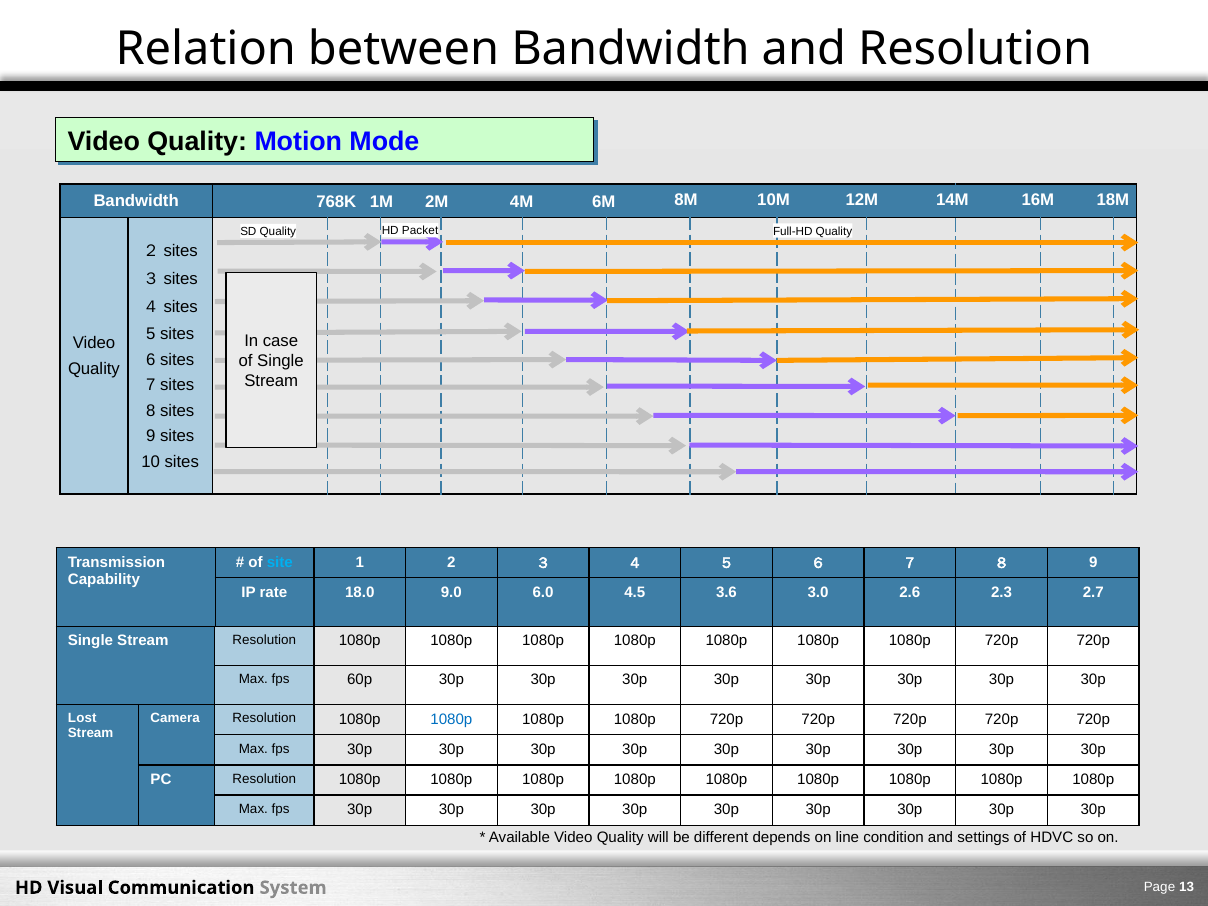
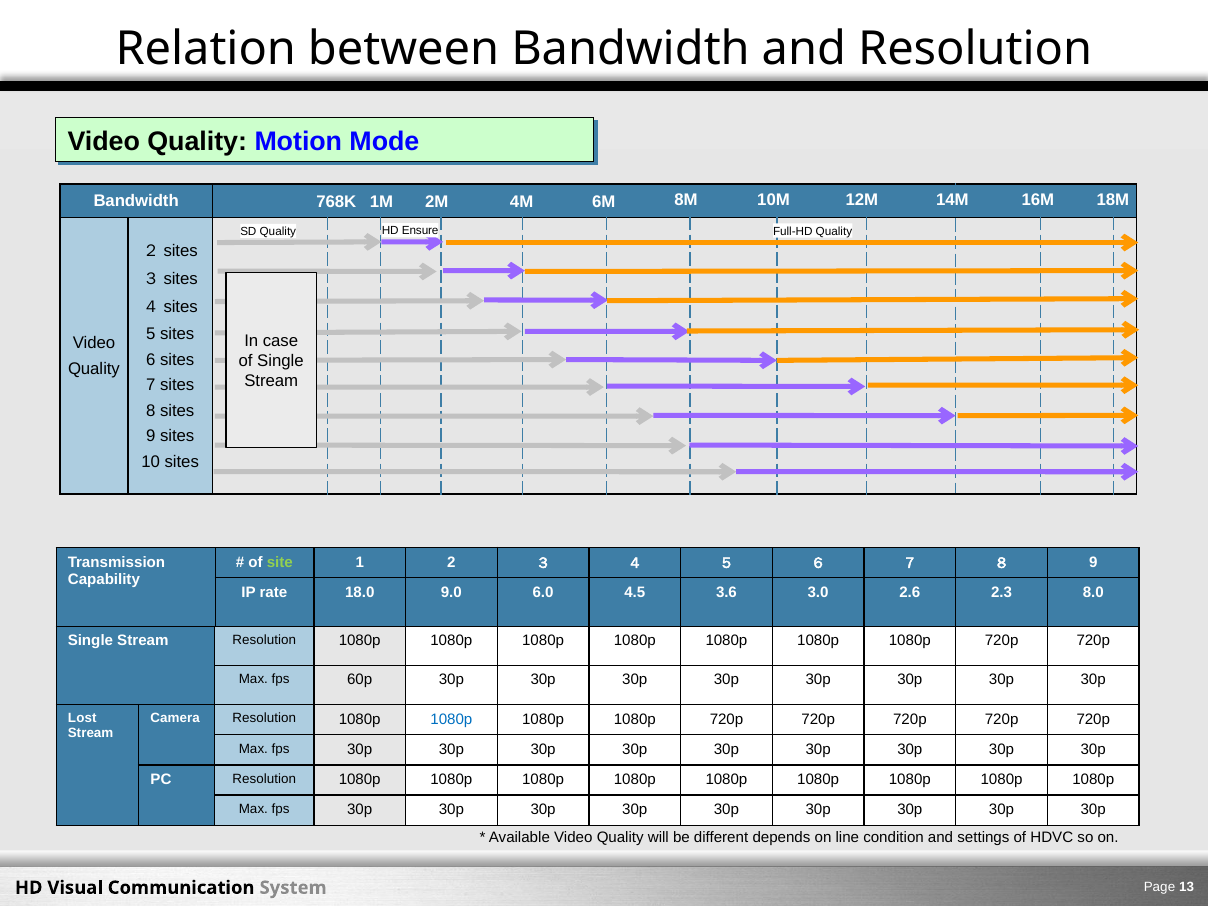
Packet: Packet -> Ensure (420, 231)
site colour: light blue -> light green (280, 562)
2.7: 2.7 -> 8.0 (1093, 592)
